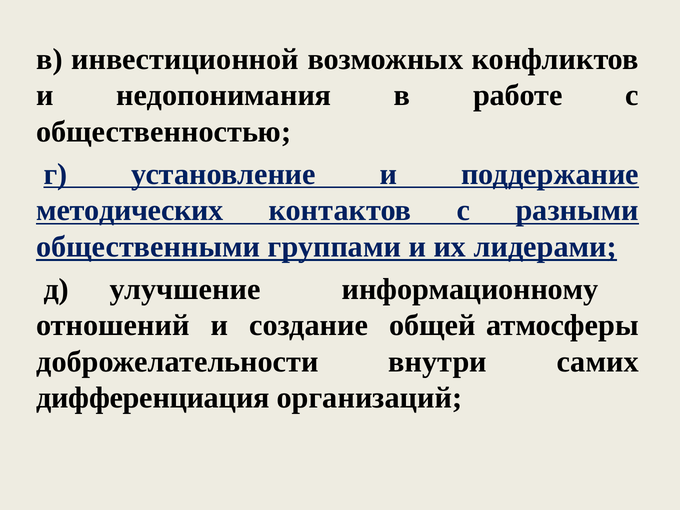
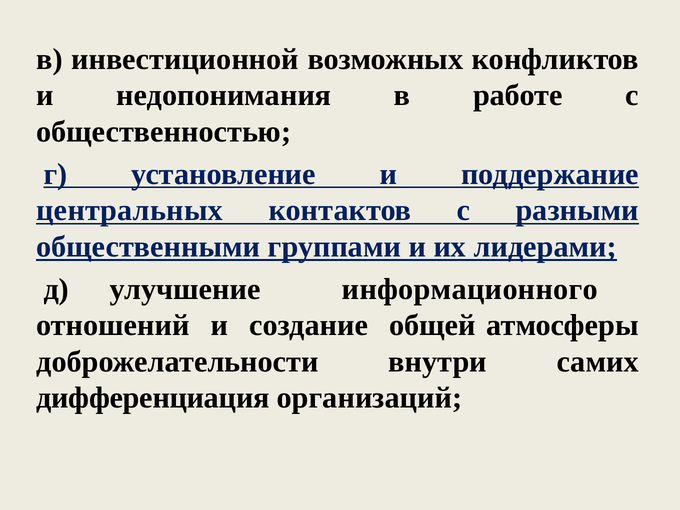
методических: методических -> центральных (130, 210)
информационному: информационному -> информационного (470, 289)
